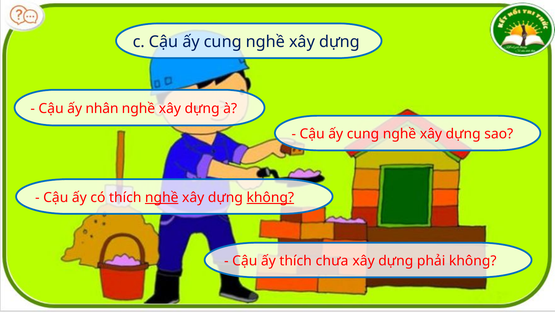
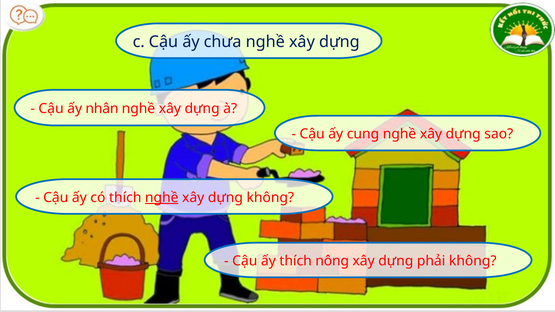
c Cậu ấy cung: cung -> chưa (223, 42)
không underline: present -> none (270, 198)
chưa: chưa -> nông (332, 261)
